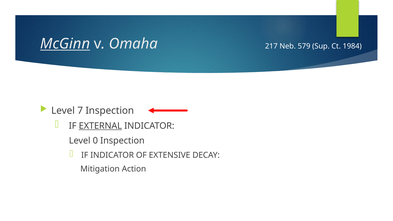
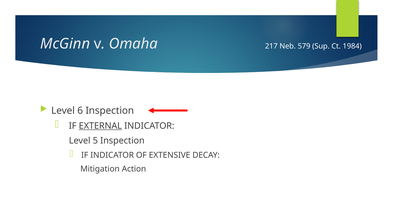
McGinn underline: present -> none (65, 44)
7: 7 -> 6 (80, 111)
0: 0 -> 5 (95, 141)
